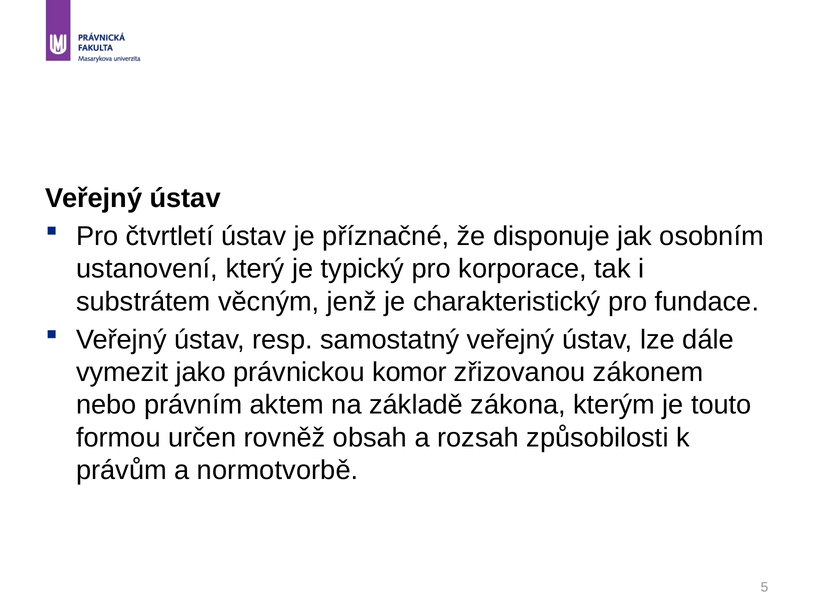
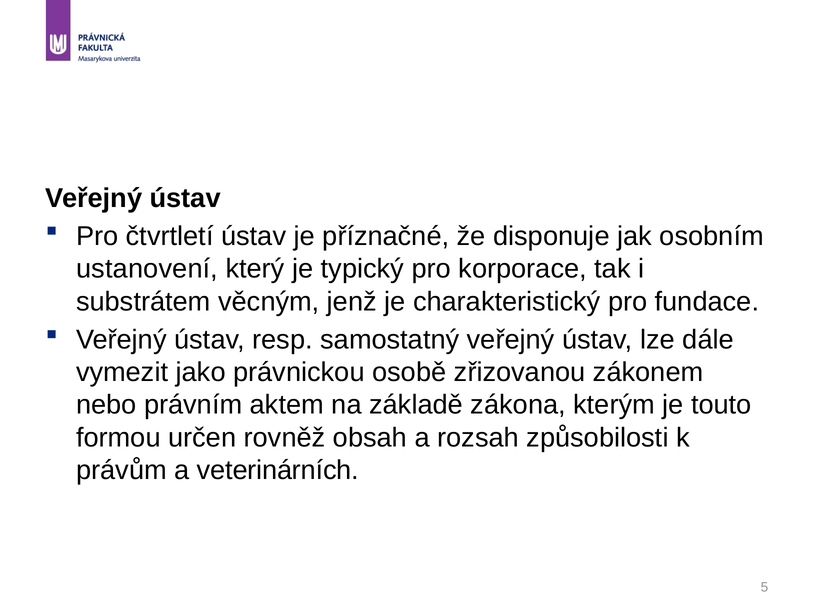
komor: komor -> osobě (409, 372)
normotvorbě: normotvorbě -> veterinárních (278, 470)
